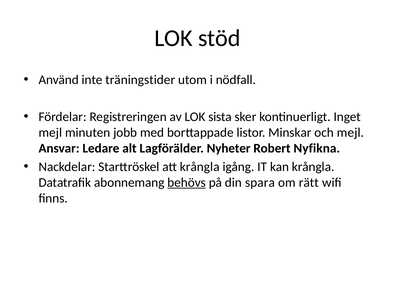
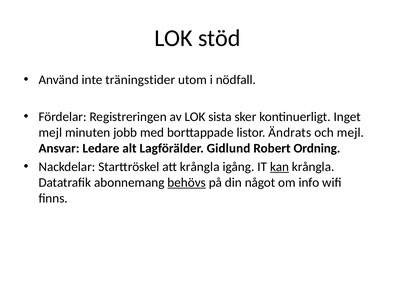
Minskar: Minskar -> Ändrats (290, 133)
Nyheter: Nyheter -> Gidlund (229, 148)
Nyfikna: Nyfikna -> Ordning (317, 148)
kan underline: none -> present (280, 167)
spara: spara -> något (260, 183)
rätt: rätt -> info (309, 183)
